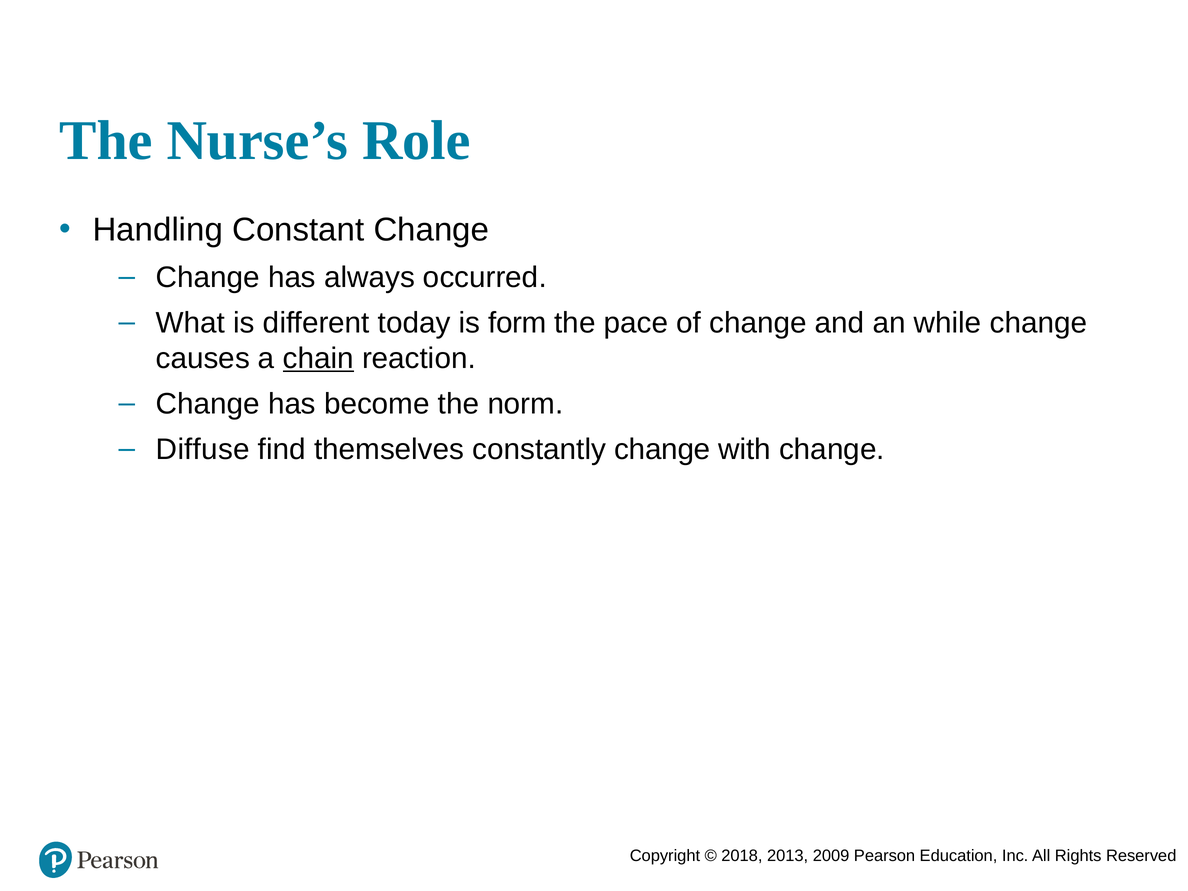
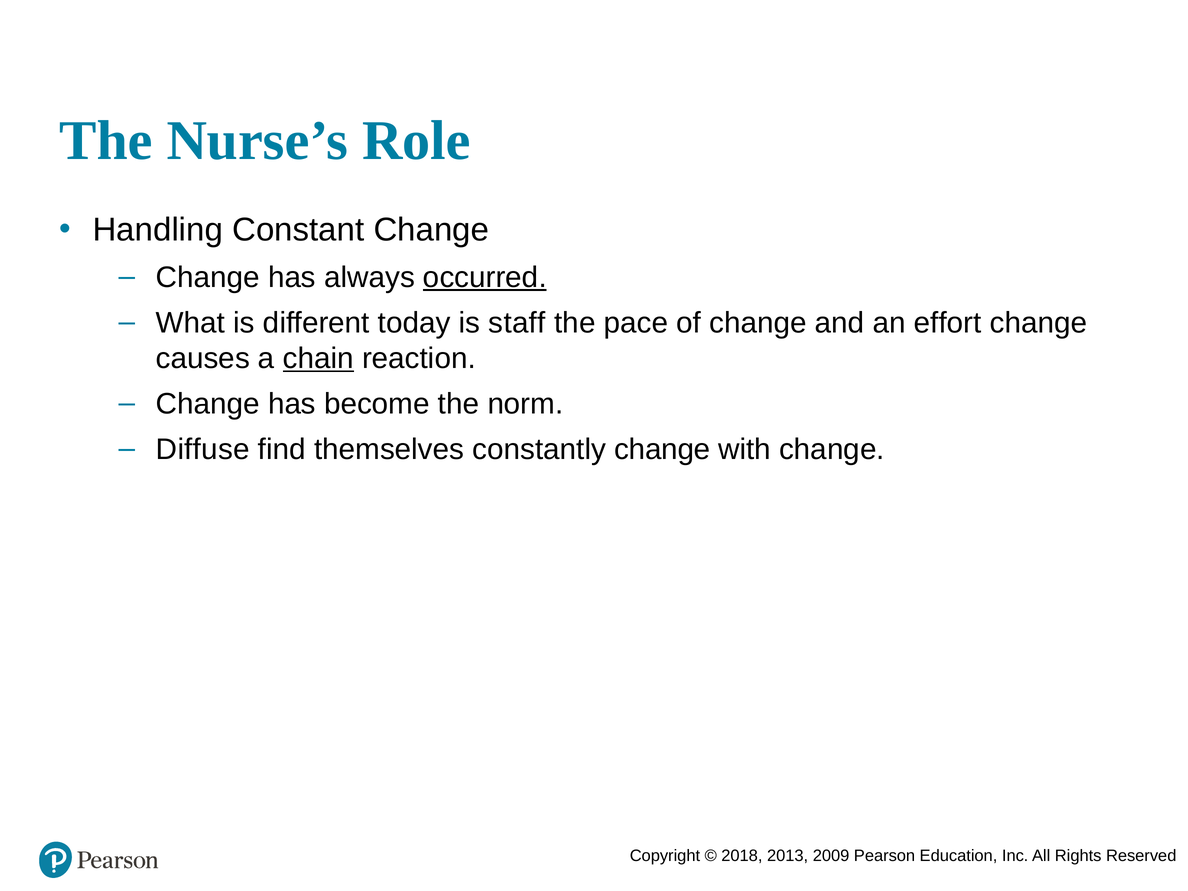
occurred underline: none -> present (485, 277)
form: form -> staff (517, 323)
while: while -> effort (948, 323)
